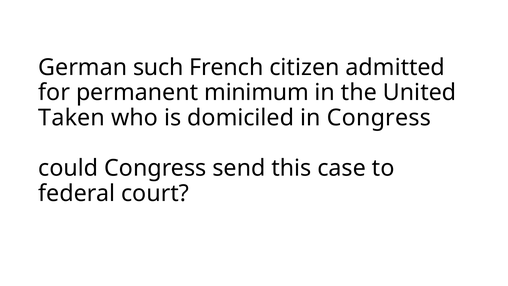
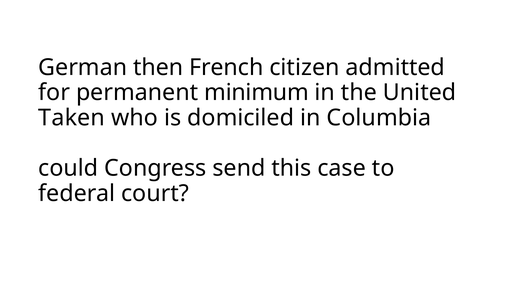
such: such -> then (158, 67)
in Congress: Congress -> Columbia (379, 118)
